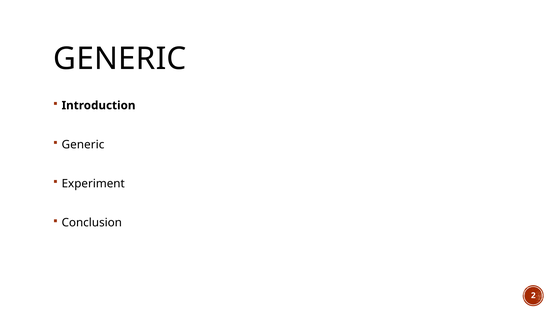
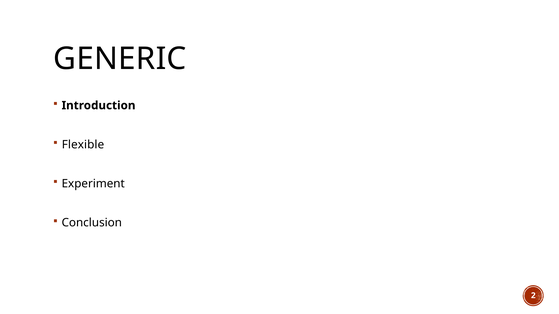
Generic: Generic -> Flexible (83, 145)
